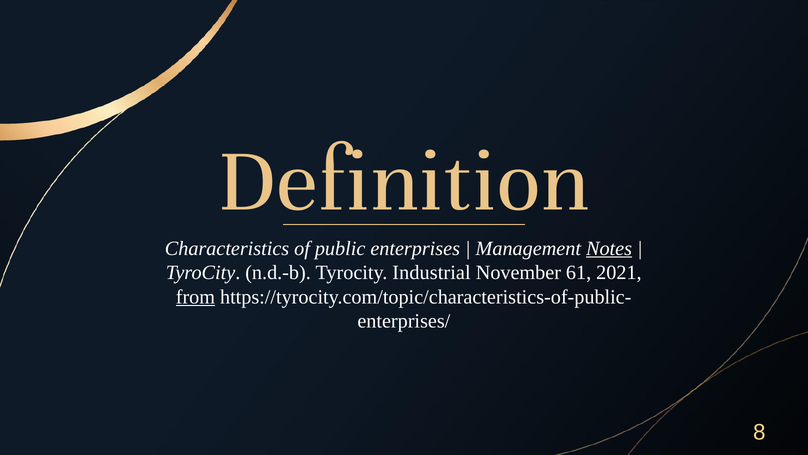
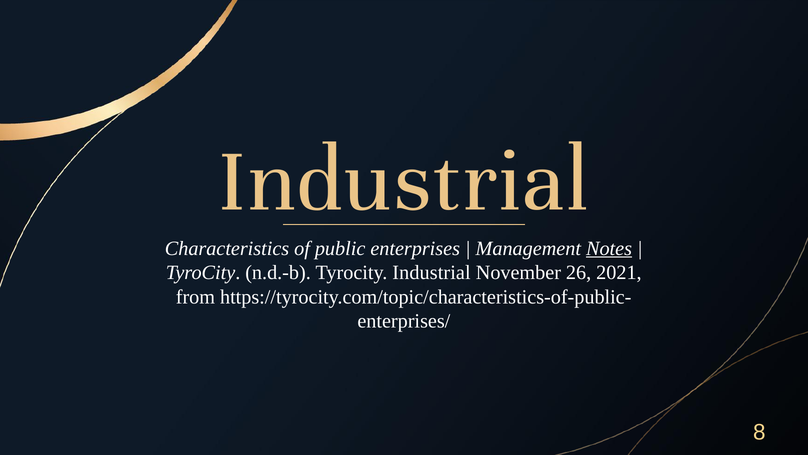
Definition: Definition -> Industrial (404, 179)
61: 61 -> 26 (579, 272)
from underline: present -> none (195, 297)
